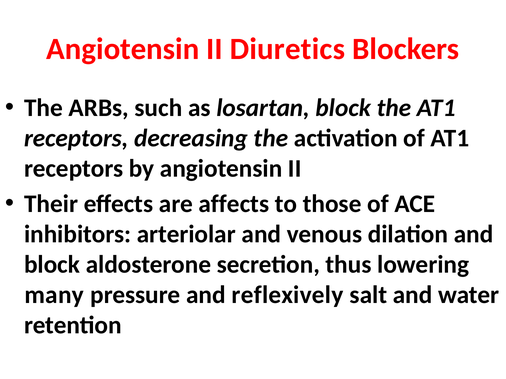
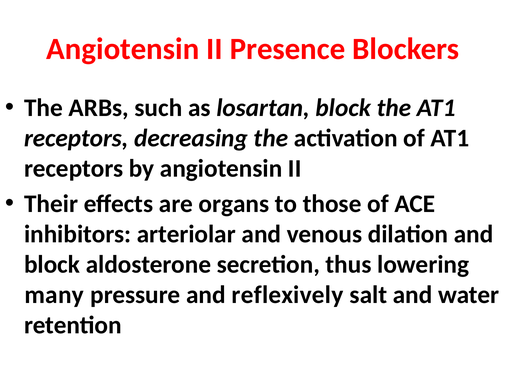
Diuretics: Diuretics -> Presence (287, 49)
affects: affects -> organs (234, 204)
